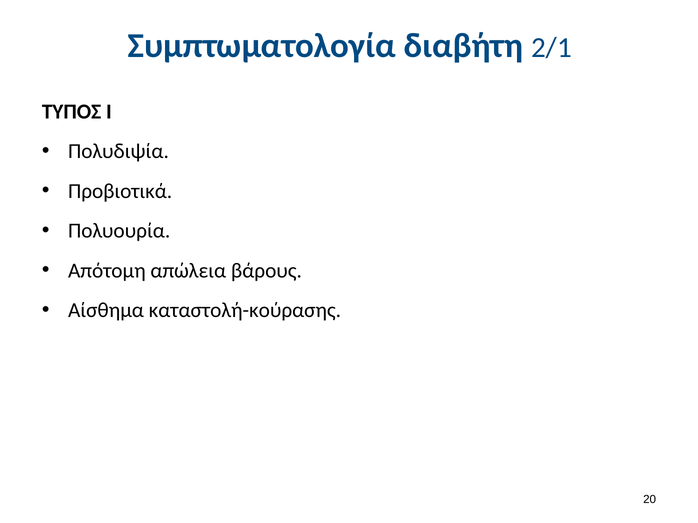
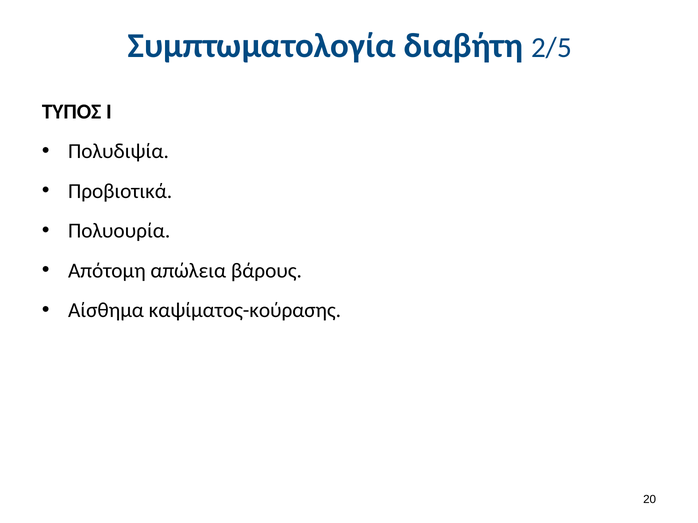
2/1: 2/1 -> 2/5 (552, 48)
καταστολή-κούρασης: καταστολή-κούρασης -> καψίματος-κούρασης (245, 310)
